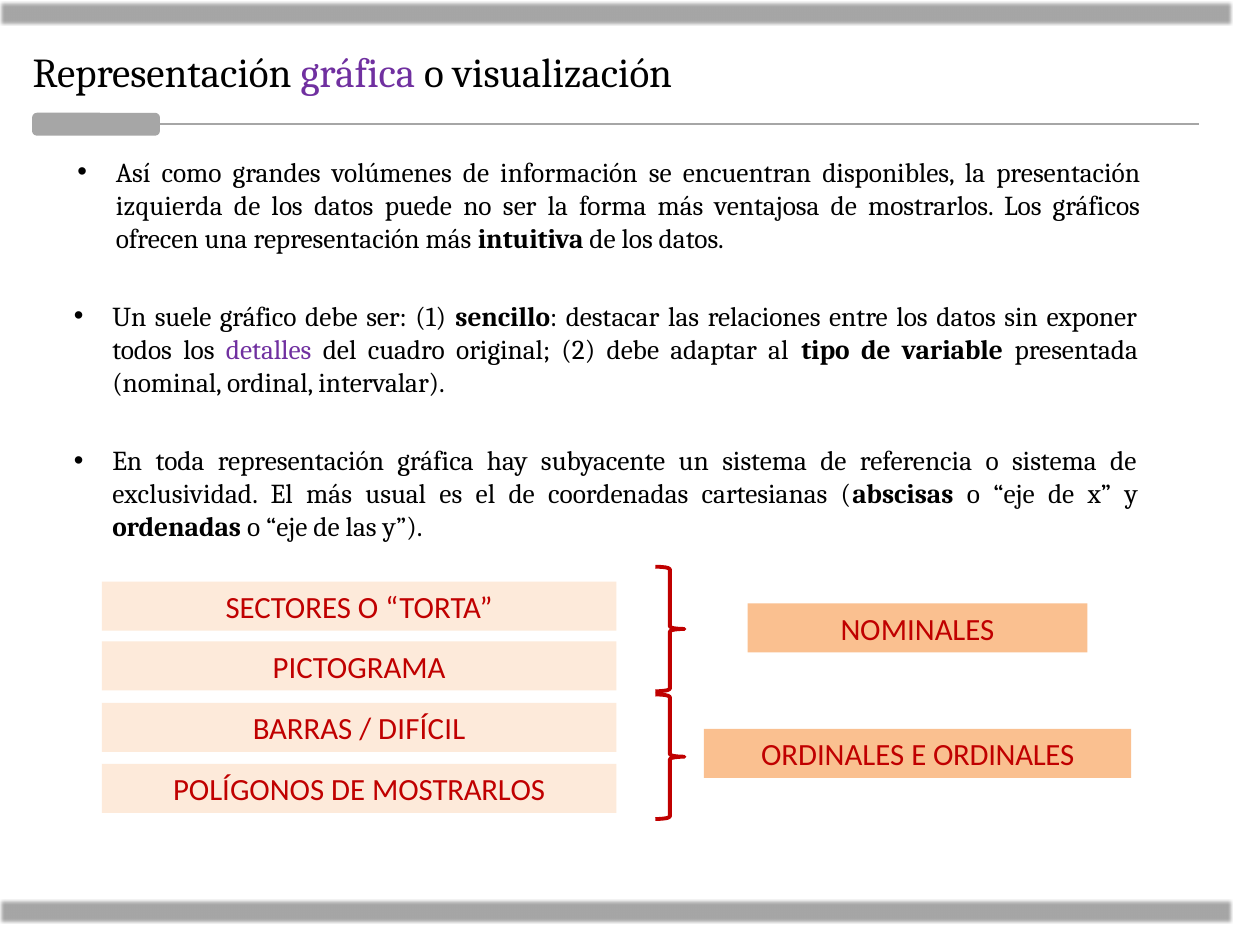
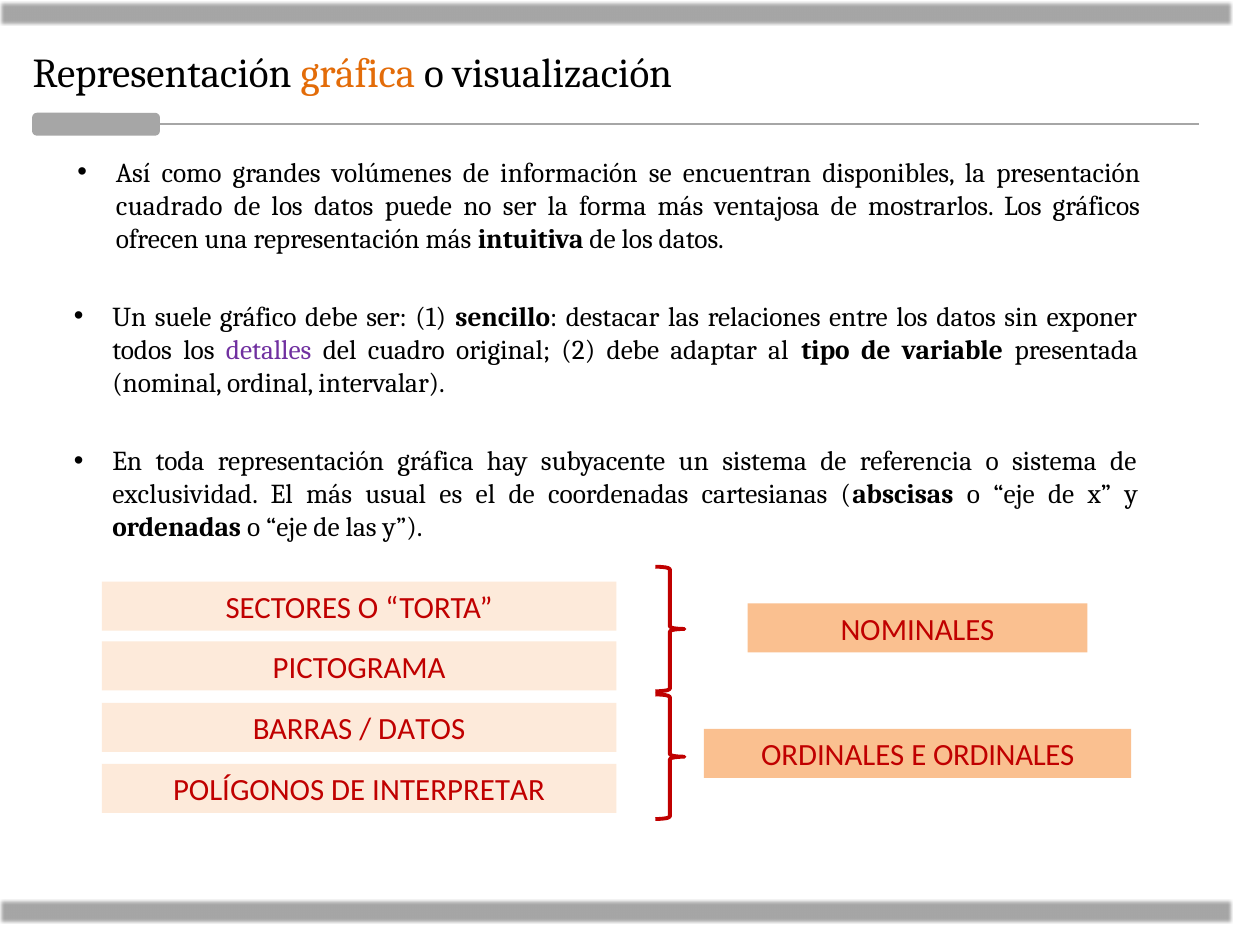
gráfica colour: purple -> orange (358, 74)
izquierda: izquierda -> cuadrado (169, 206)
DIFÍCIL: DIFÍCIL -> DATOS (422, 729)
POLÍGONOS DE MOSTRARLOS: MOSTRARLOS -> INTERPRETAR (459, 790)
